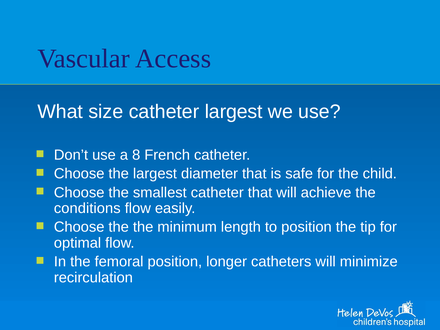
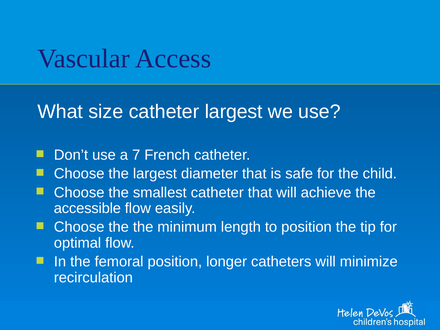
8: 8 -> 7 (136, 155)
conditions: conditions -> accessible (87, 208)
